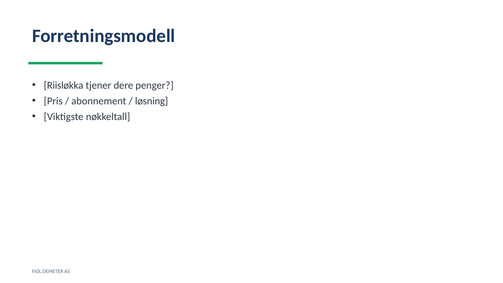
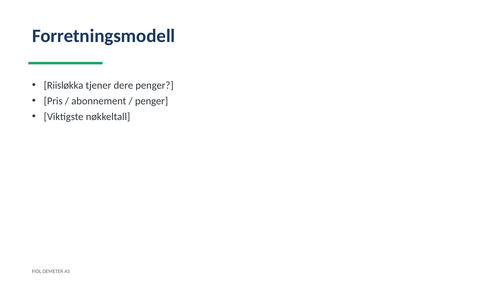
løsning: løsning -> penger (152, 101)
